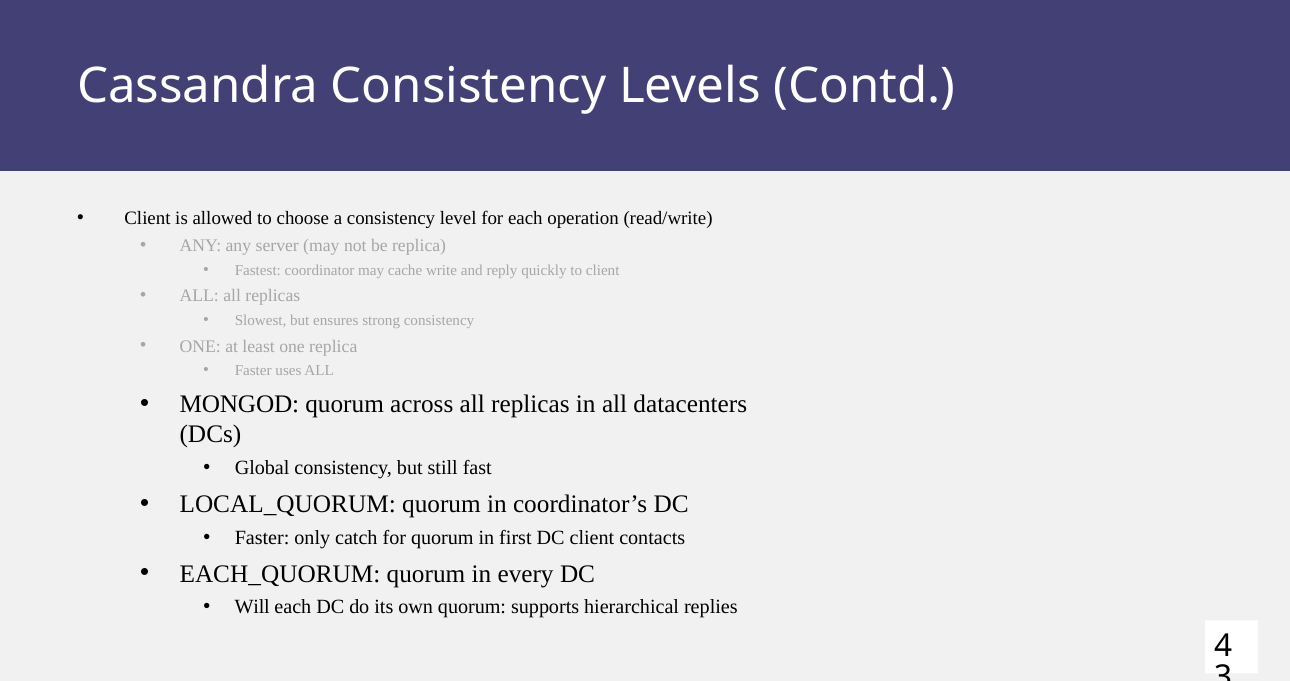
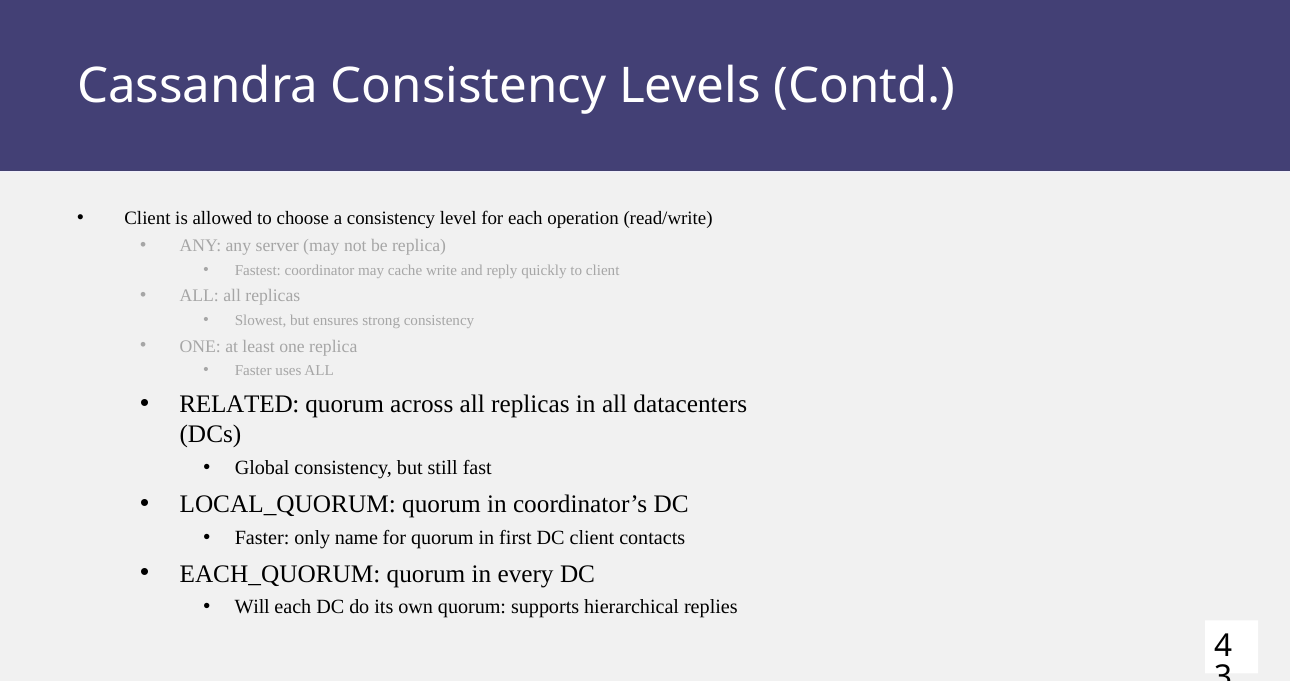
MONGOD: MONGOD -> RELATED (239, 405)
catch: catch -> name (356, 538)
